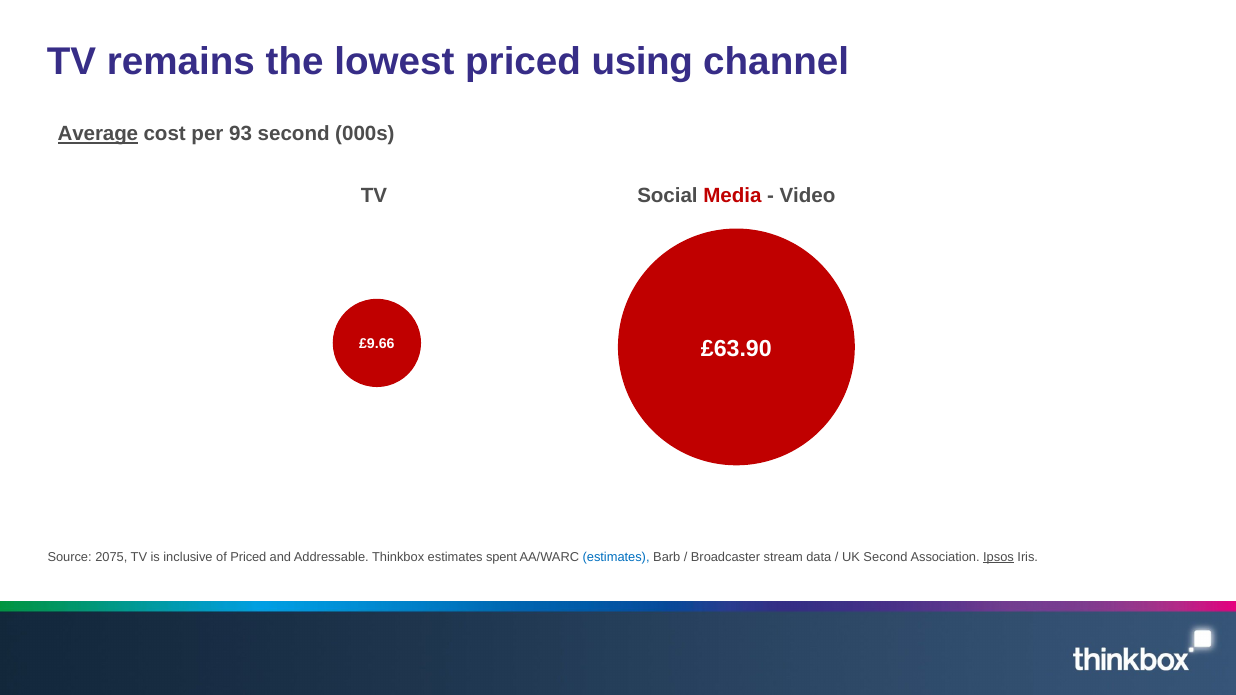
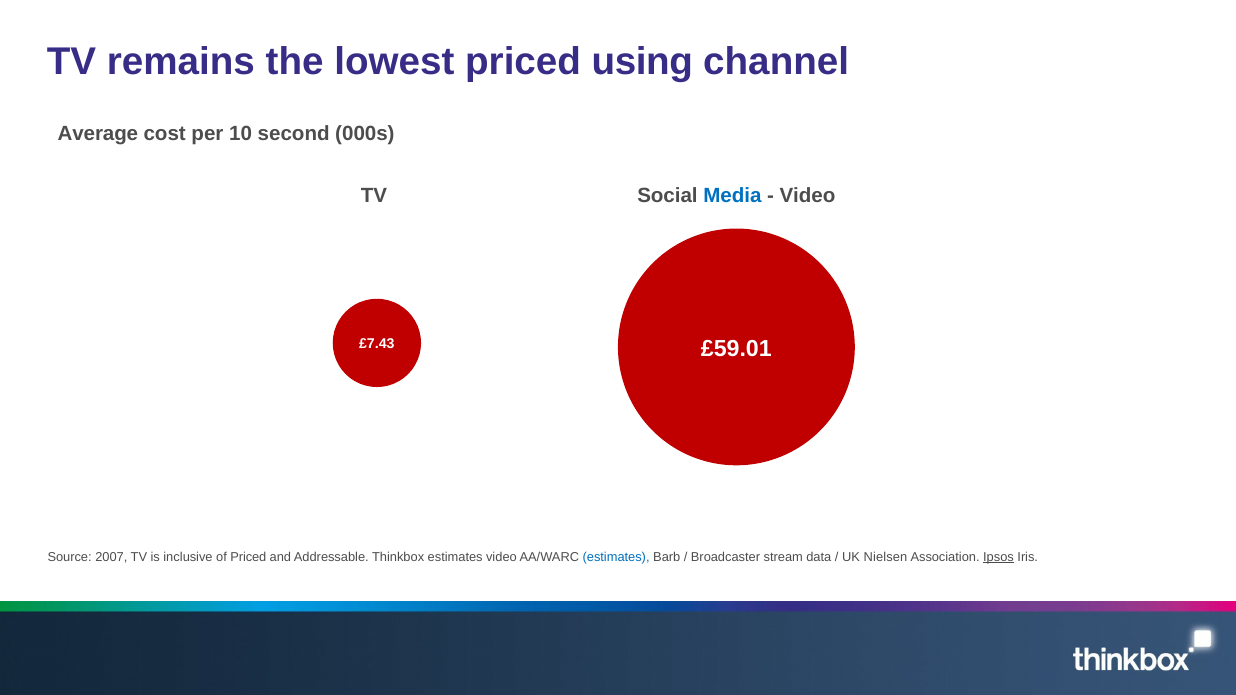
Average underline: present -> none (98, 134)
93: 93 -> 10 (241, 134)
Media colour: red -> blue (732, 196)
£9.66: £9.66 -> £7.43 (377, 344)
£63.90: £63.90 -> £59.01 (736, 349)
2075: 2075 -> 2007 (111, 557)
estimates spent: spent -> video (501, 557)
UK Second: Second -> Nielsen (885, 557)
